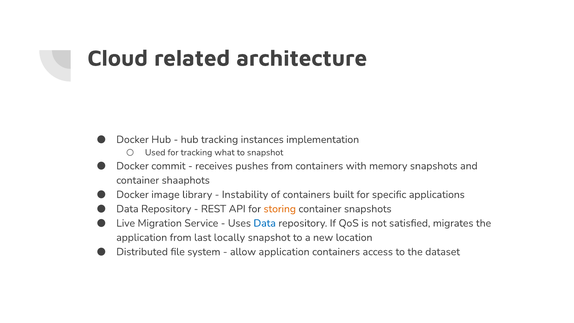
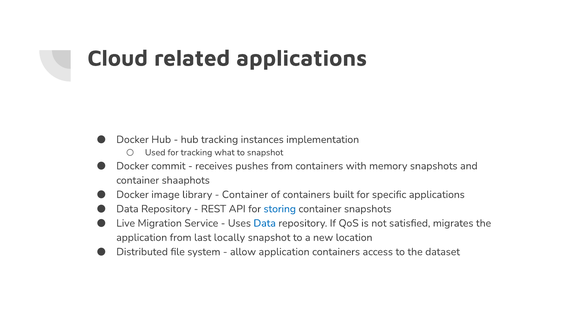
related architecture: architecture -> applications (302, 58)
Instability: Instability -> Container (245, 194)
storing colour: orange -> blue (280, 209)
